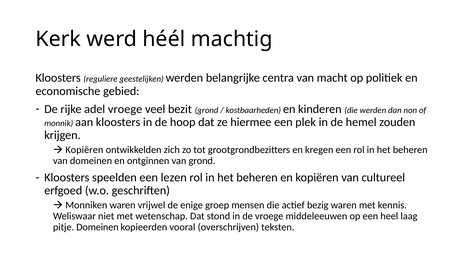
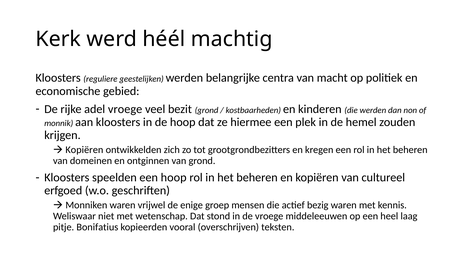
een lezen: lezen -> hoop (174, 178)
pitje Domeinen: Domeinen -> Bonifatius (97, 227)
